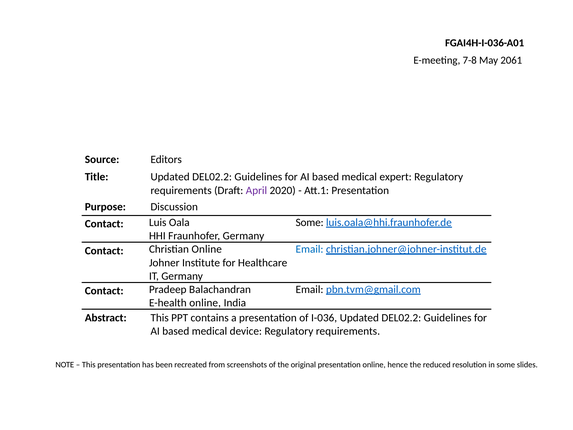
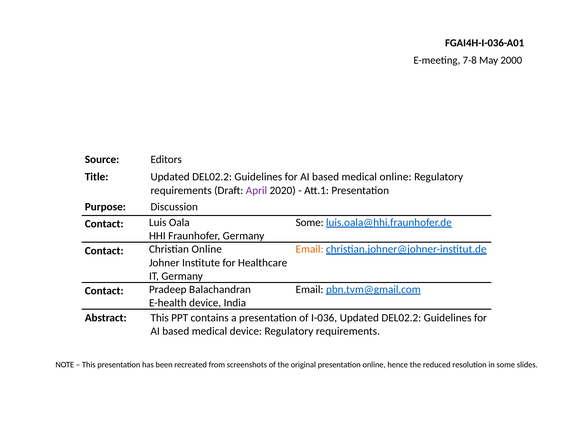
2061: 2061 -> 2000 (511, 60)
medical expert: expert -> online (396, 177)
Email colour: blue -> orange (310, 249)
E-health online: online -> device (205, 303)
